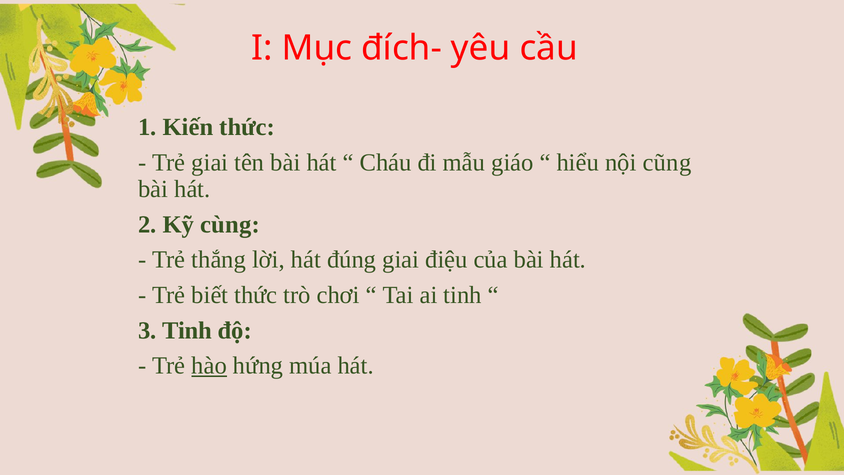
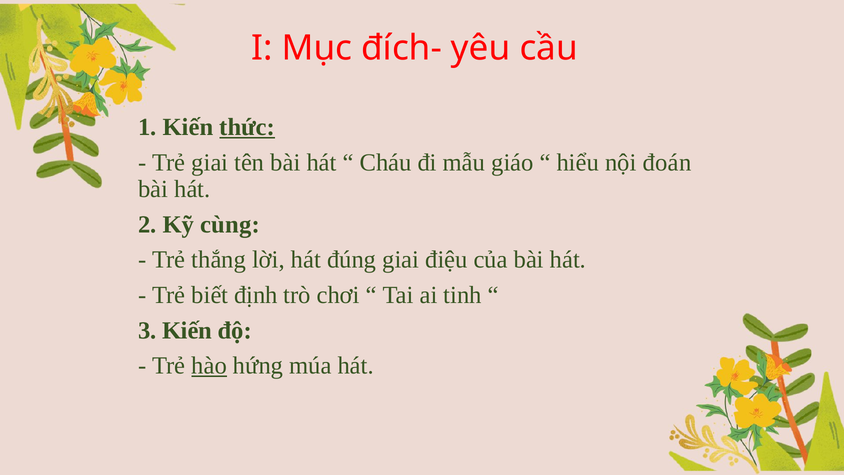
thức underline: none -> present (247, 127)
cũng: cũng -> đoán (667, 162)
biết thức: thức -> định (256, 295)
3 Tinh: Tinh -> Kiến (187, 330)
